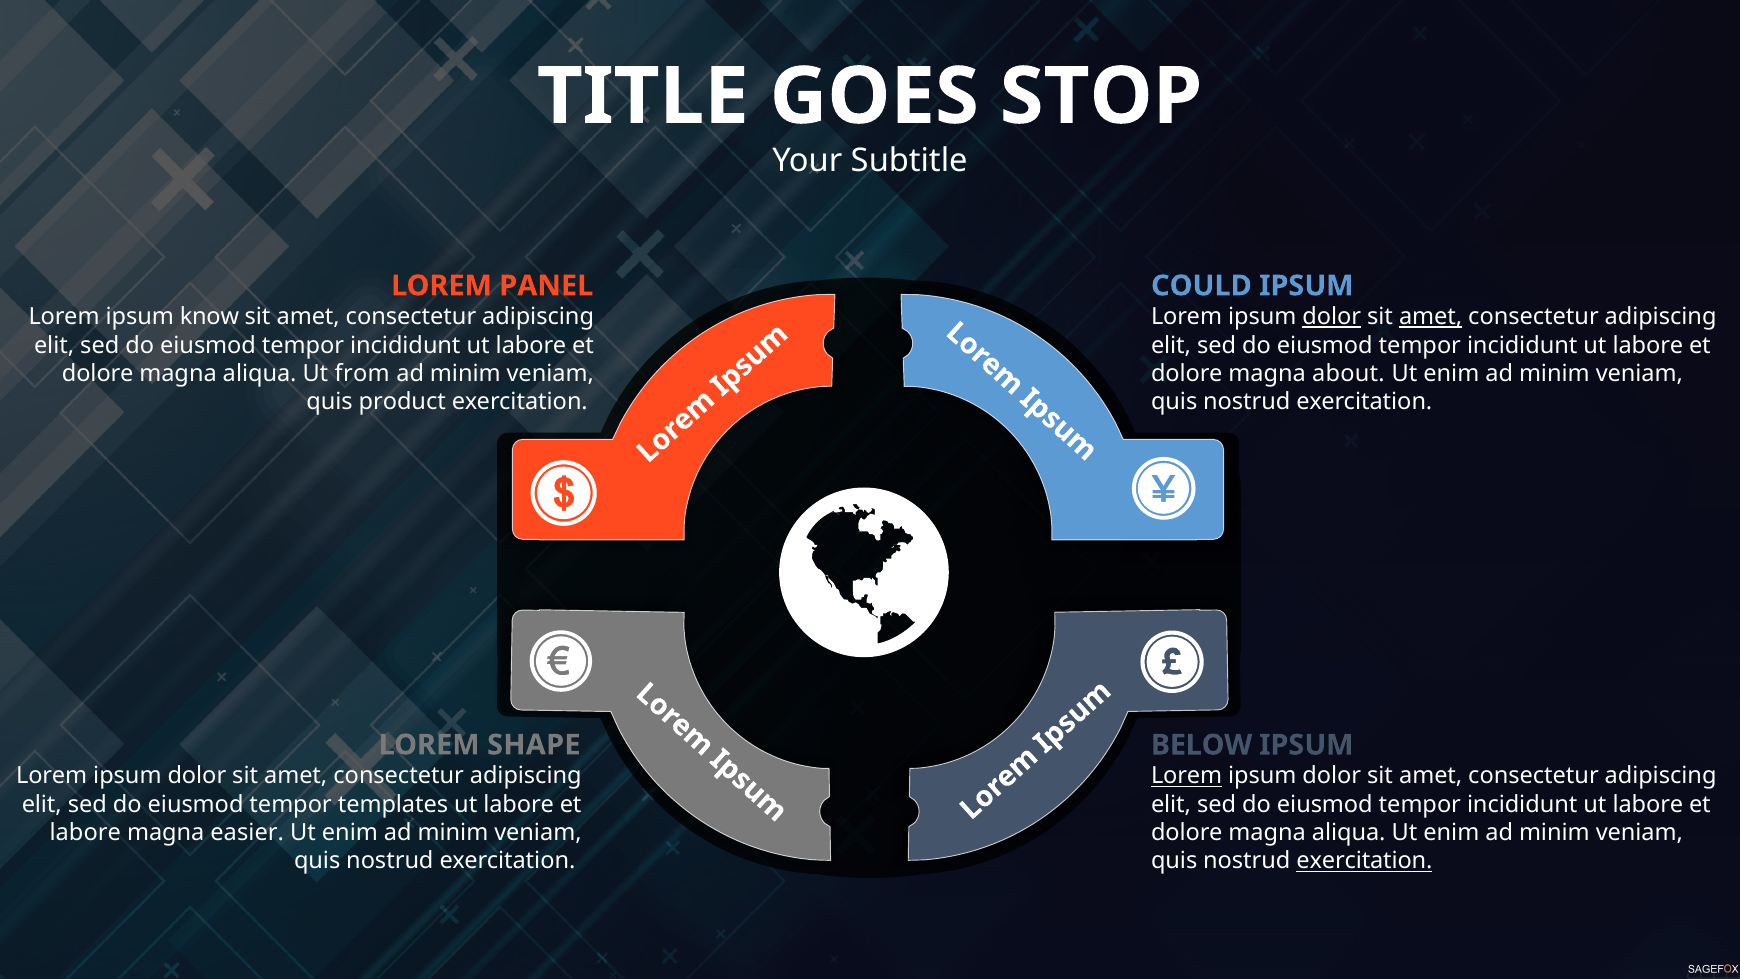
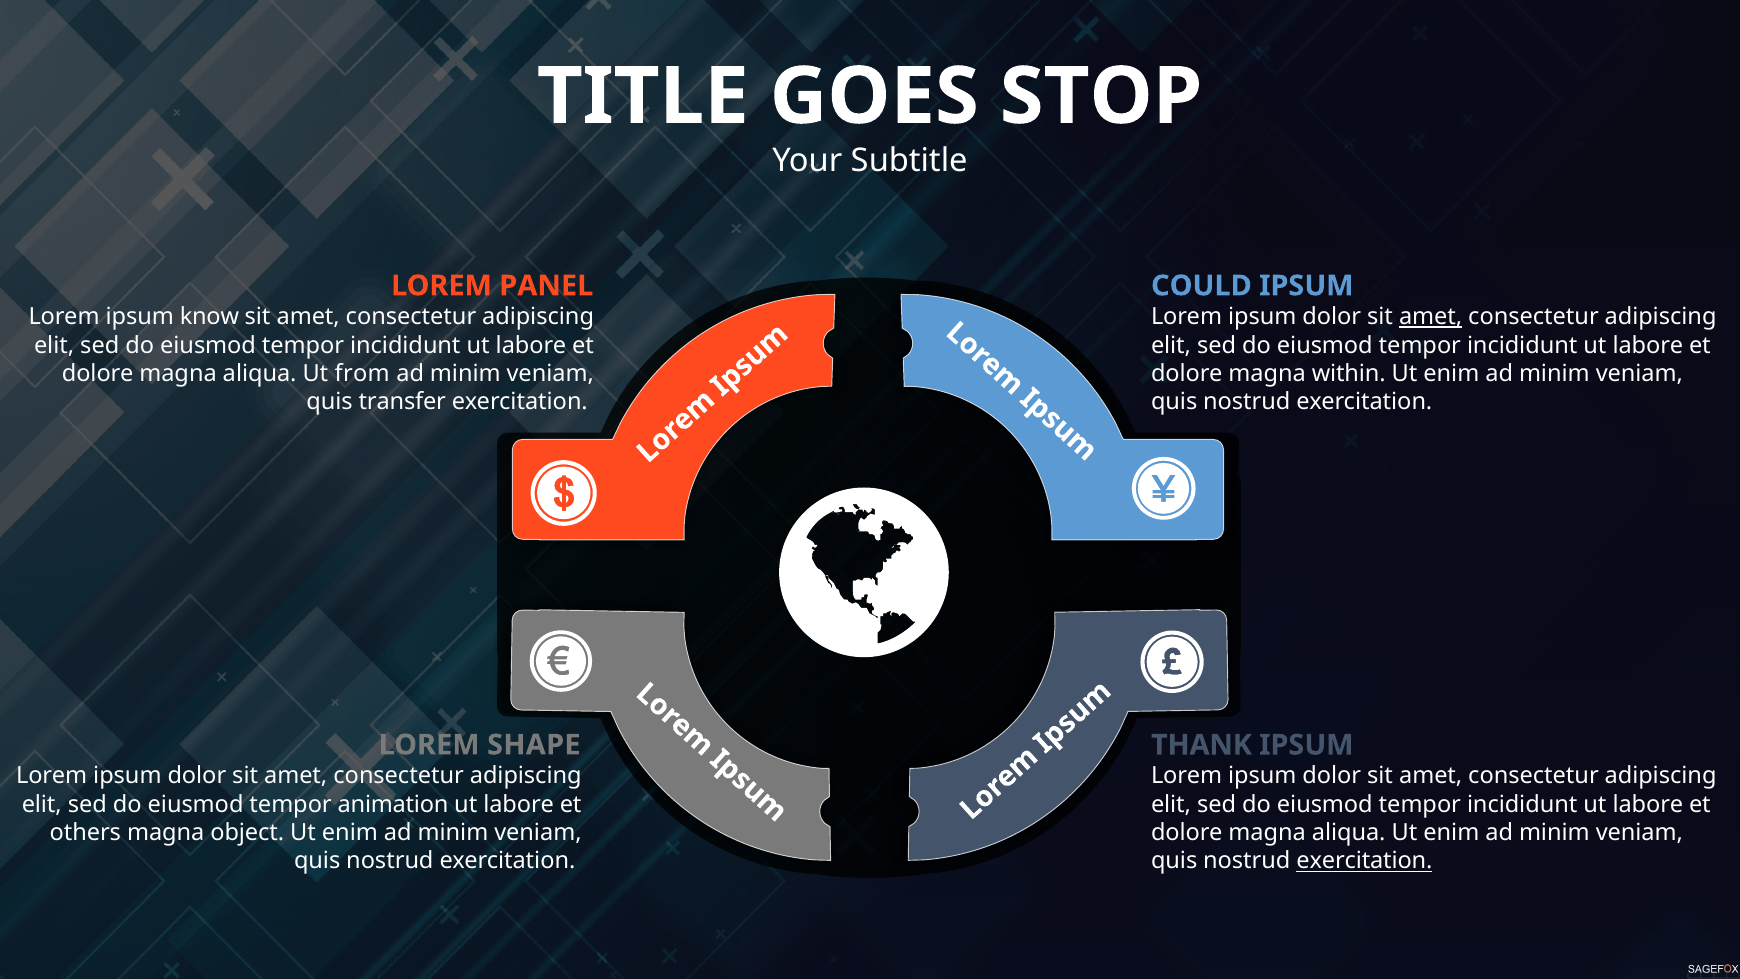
dolor underline: present -> none (1332, 317)
about: about -> within (1349, 373)
product: product -> transfer (402, 402)
BELOW: BELOW -> THANK (1201, 745)
Lorem underline: present -> none (1187, 776)
templates: templates -> animation (393, 804)
labore: labore -> others (85, 832)
easier: easier -> object (247, 832)
